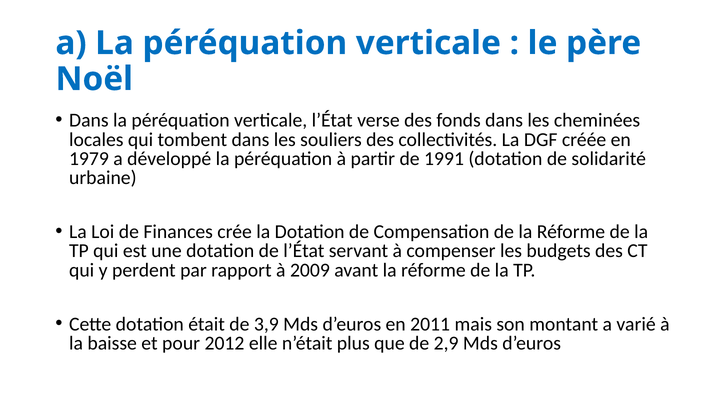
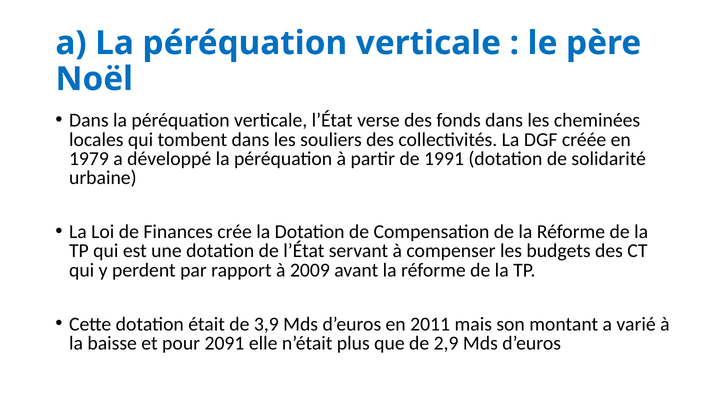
2012: 2012 -> 2091 (224, 343)
